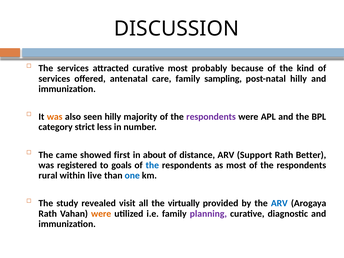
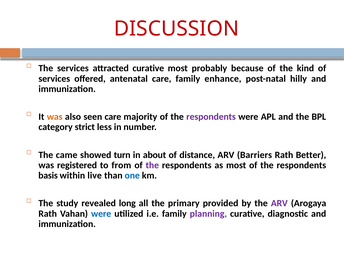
DISCUSSION colour: black -> red (176, 29)
sampling: sampling -> enhance (223, 79)
seen hilly: hilly -> care (113, 117)
first: first -> turn (122, 155)
Support: Support -> Barriers (254, 155)
goals: goals -> from (121, 165)
the colour: blue -> purple (152, 165)
rural: rural -> basis (48, 176)
visit: visit -> long (127, 203)
virtually: virtually -> primary (184, 203)
ARV colour: blue -> purple (279, 203)
were colour: orange -> blue (101, 214)
